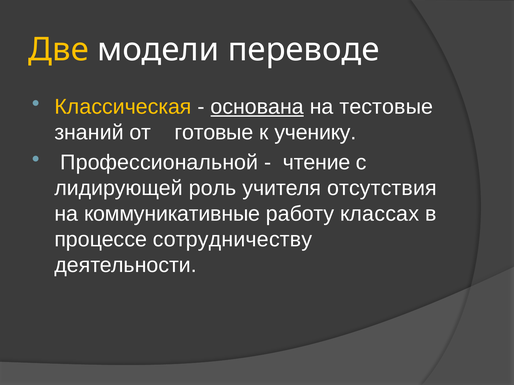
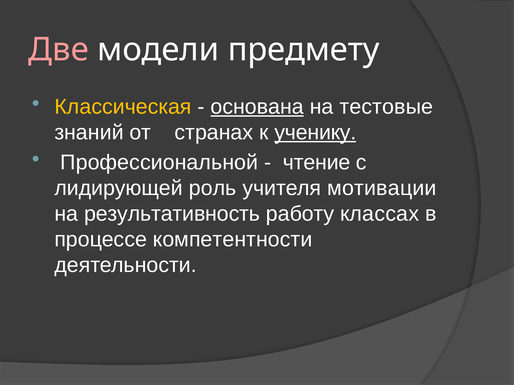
Две colour: yellow -> pink (59, 50)
переводе: переводе -> предмету (304, 50)
готовые: готовые -> странах (214, 133)
ученику underline: none -> present (315, 133)
отсутствия: отсутствия -> мотивации (382, 188)
коммуникативные: коммуникативные -> результативность (172, 214)
сотрудничеству: сотрудничеству -> компетентности (233, 240)
